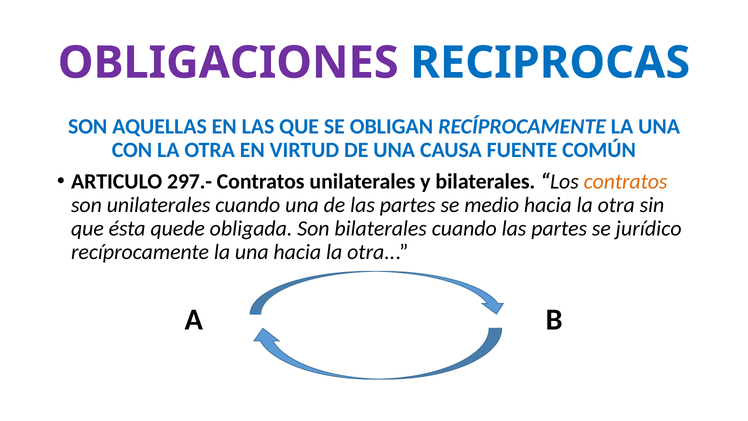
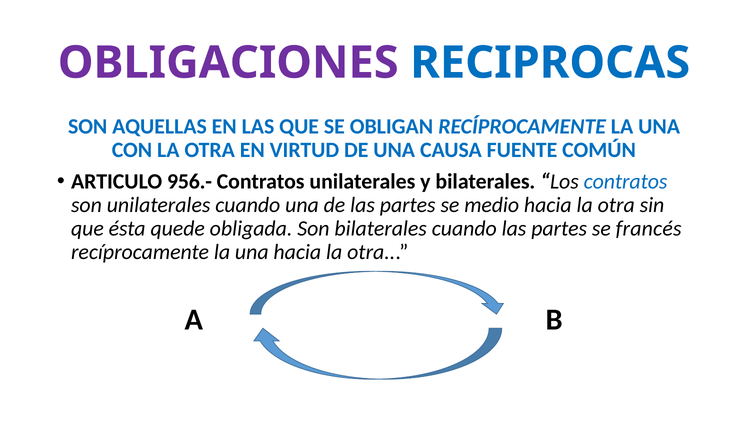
297.-: 297.- -> 956.- (189, 181)
contratos colour: orange -> blue (626, 181)
jurídico: jurídico -> francés (649, 229)
